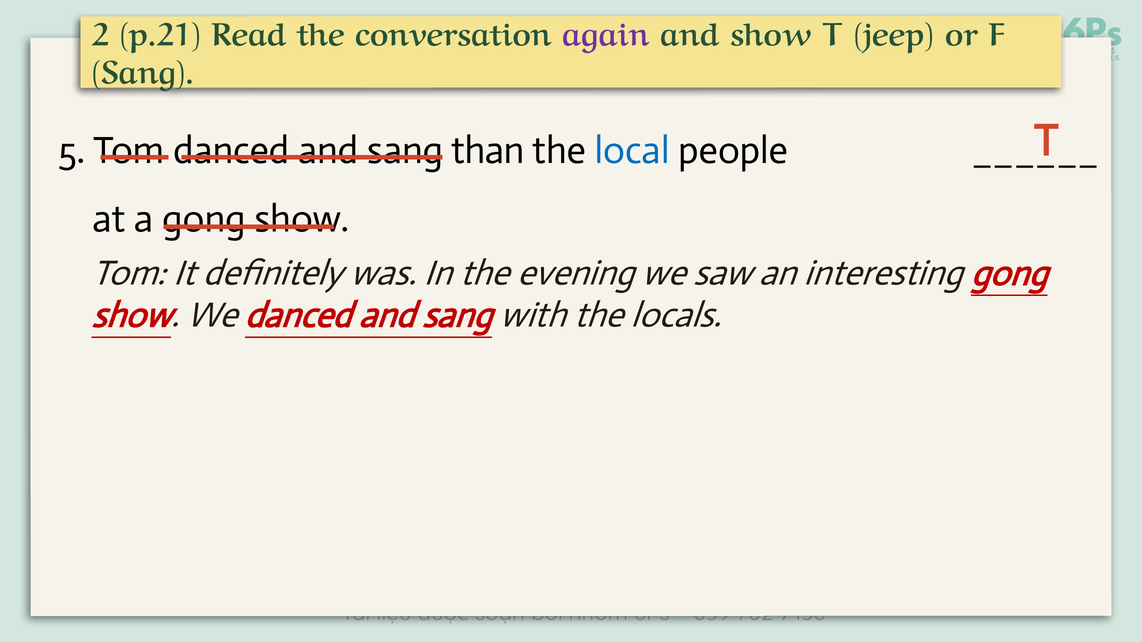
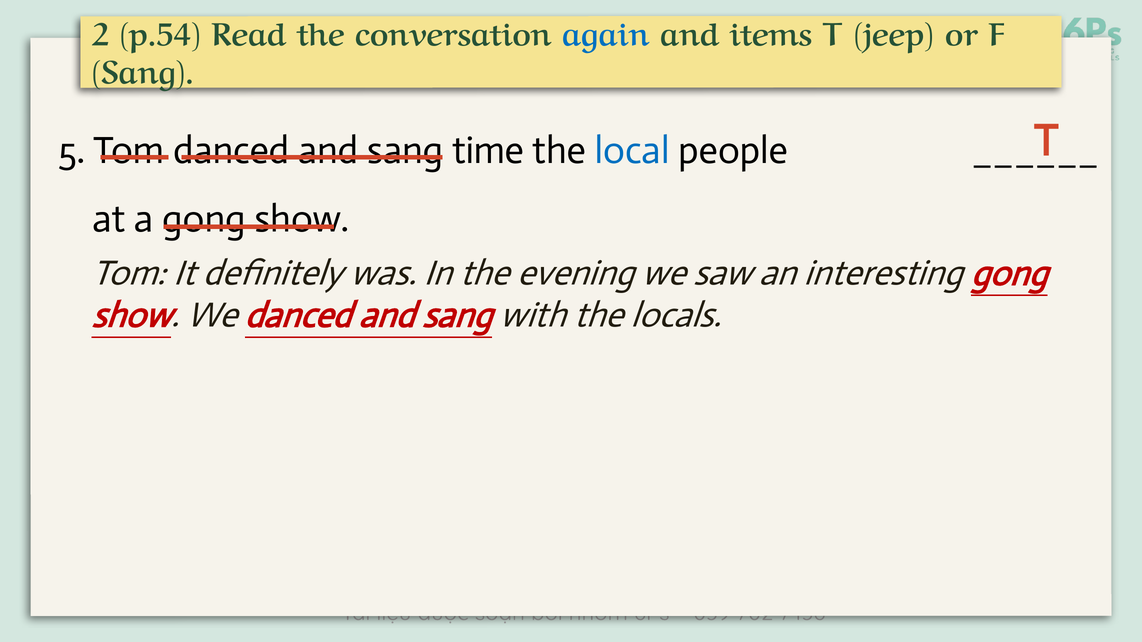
p.21: p.21 -> p.54 (161, 35)
again colour: purple -> blue (606, 35)
and show: show -> items (771, 35)
than: than -> time (488, 151)
